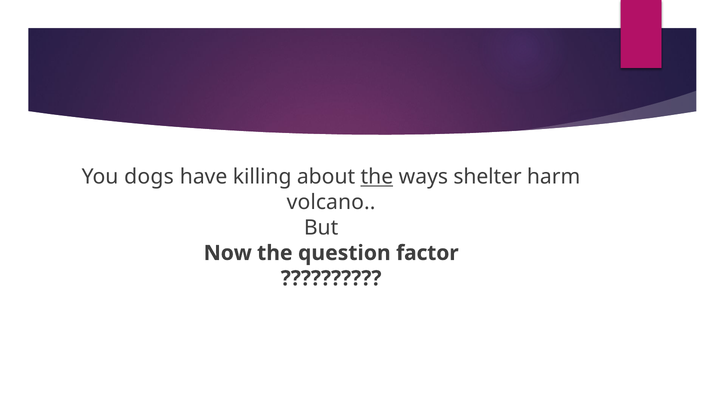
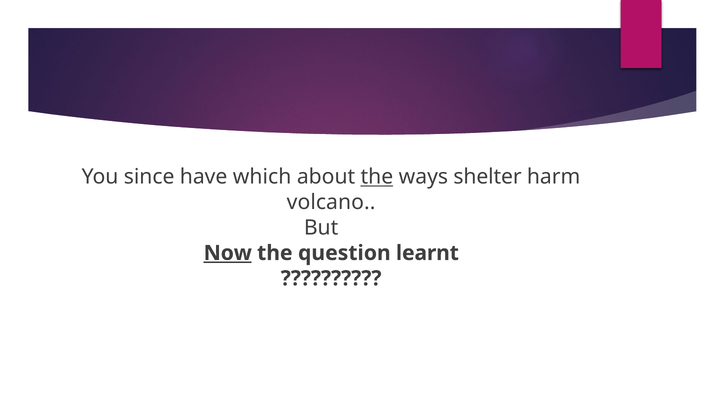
dogs: dogs -> since (149, 177)
killing: killing -> which (262, 177)
Now underline: none -> present (228, 253)
factor: factor -> learnt (427, 253)
